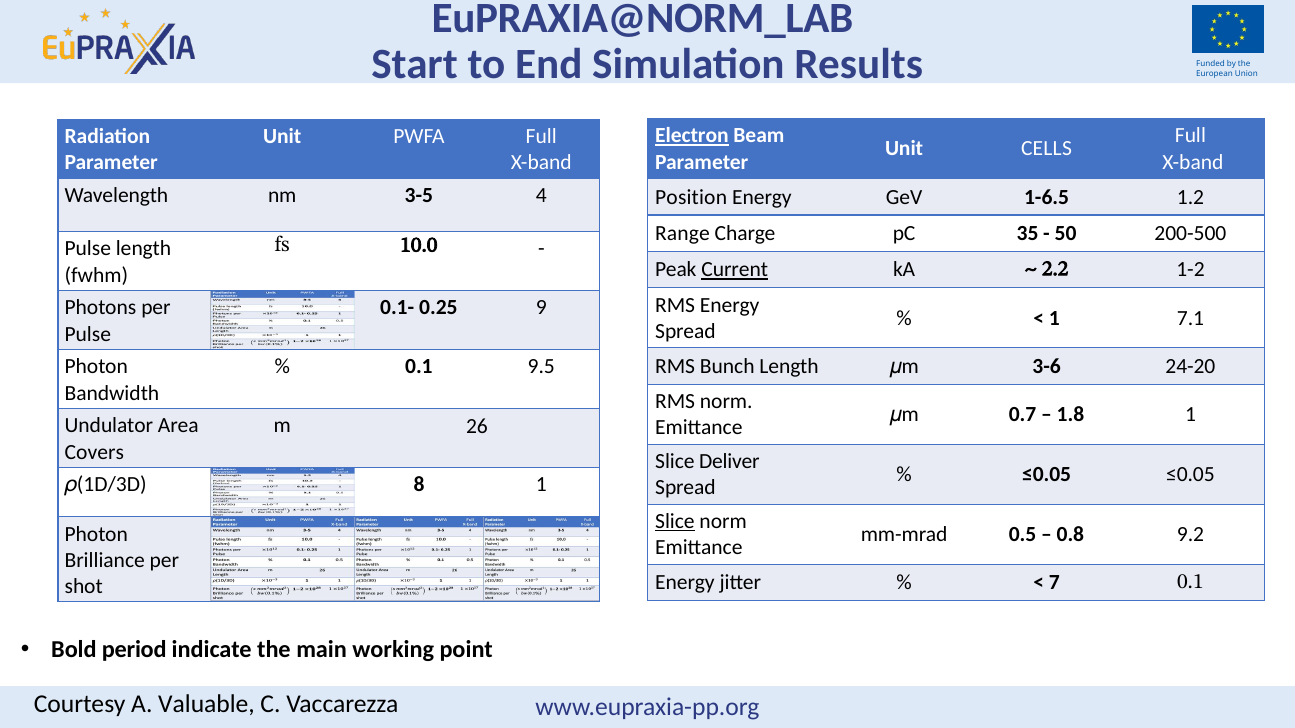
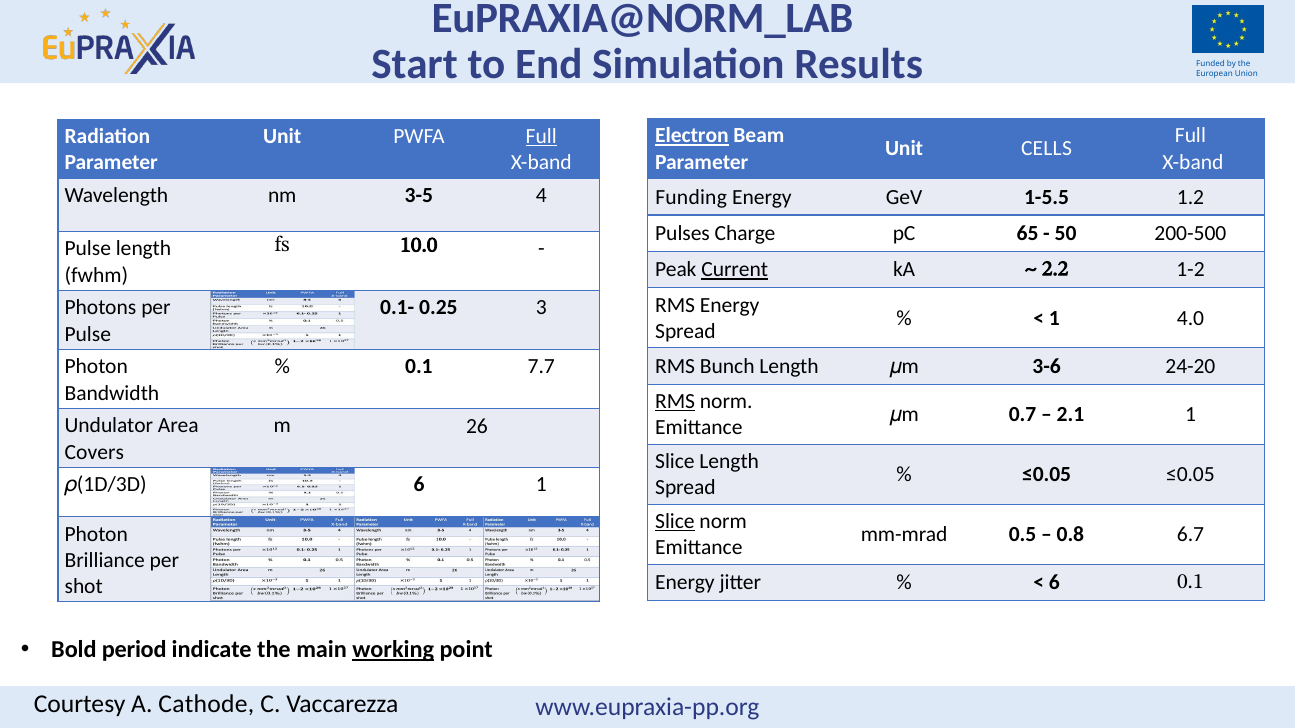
Full underline: none -> present (541, 137)
Position: Position -> Funding (691, 197)
1-6.5: 1-6.5 -> 1-5.5 (1047, 197)
Range: Range -> Pulses (683, 234)
35: 35 -> 65 (1028, 234)
9: 9 -> 3 (541, 308)
7.1: 7.1 -> 4.0 (1190, 318)
9.5: 9.5 -> 7.7 (541, 367)
RMS underline: none -> present (675, 402)
1.8: 1.8 -> 2.1 (1070, 415)
Slice Deliver: Deliver -> Length (729, 462)
8: 8 -> 6 (419, 485)
9.2: 9.2 -> 6.7 (1190, 535)
7: 7 -> 6 (1054, 583)
working underline: none -> present (393, 650)
Valuable: Valuable -> Cathode (206, 705)
